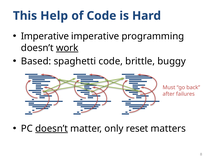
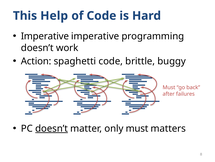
work underline: present -> none (67, 48)
Based: Based -> Action (36, 61)
only reset: reset -> must (137, 128)
